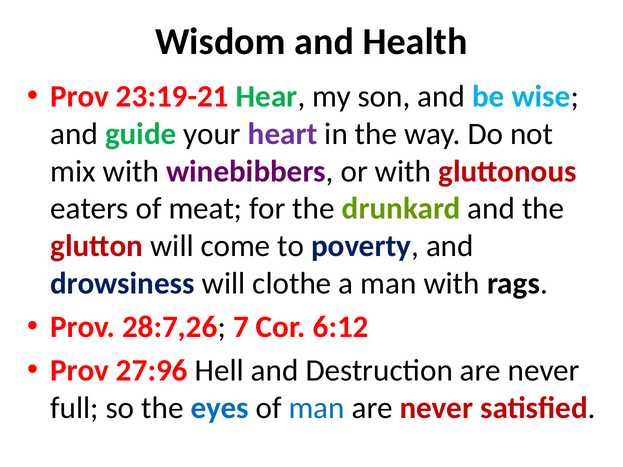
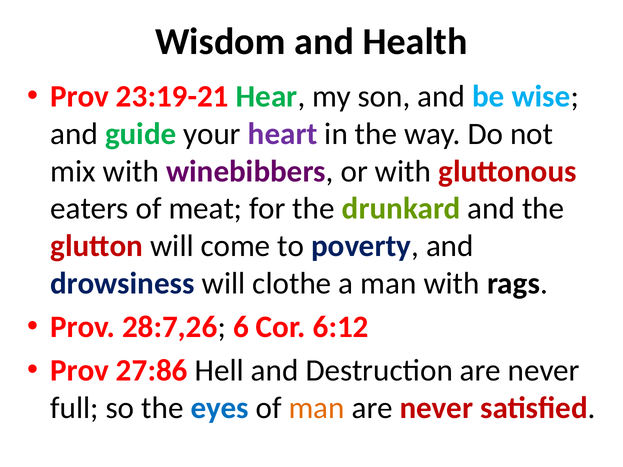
7: 7 -> 6 (241, 327)
27:96: 27:96 -> 27:86 (152, 371)
man colour: blue -> orange (317, 408)
